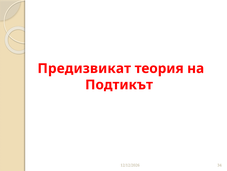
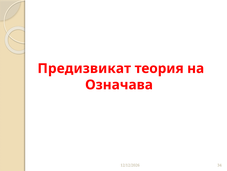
Подтикът: Подтикът -> Означава (119, 84)
